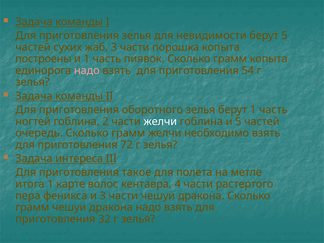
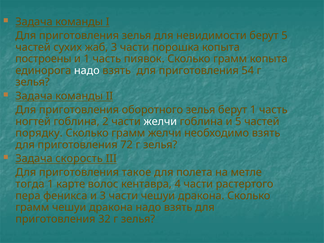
надо colour: pink -> white (87, 71)
очередь: очередь -> порядку (39, 133)
интереса: интереса -> скорость (79, 159)
итога: итога -> тогда (30, 184)
